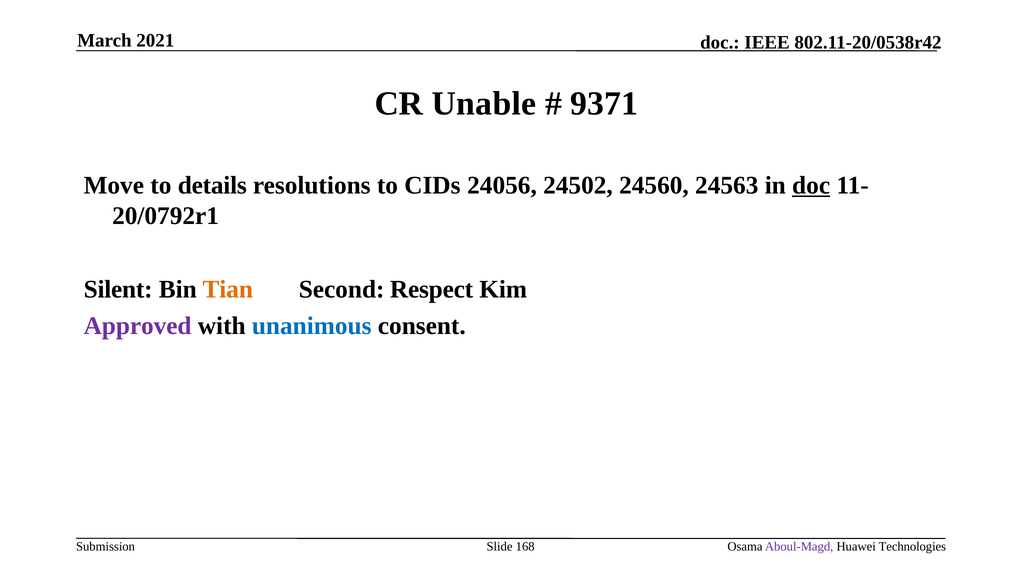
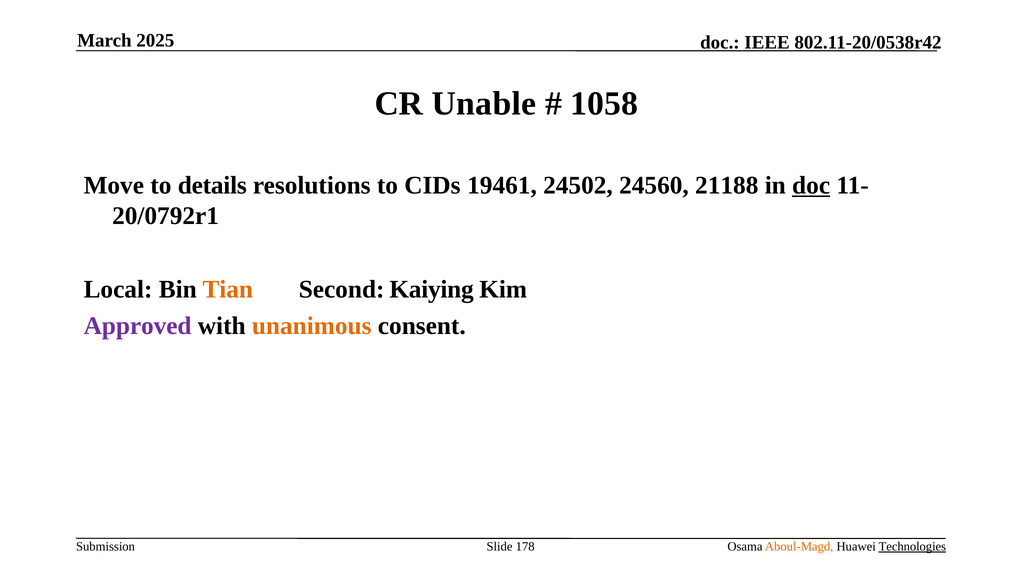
2021: 2021 -> 2025 (155, 40)
9371: 9371 -> 1058 (604, 104)
24056: 24056 -> 19461 (502, 185)
24563: 24563 -> 21188 (727, 185)
Silent: Silent -> Local (118, 289)
Respect: Respect -> Kaiying (432, 289)
unanimous colour: blue -> orange (312, 326)
168: 168 -> 178 (525, 546)
Aboul-Magd colour: purple -> orange (799, 546)
Technologies underline: none -> present (912, 546)
